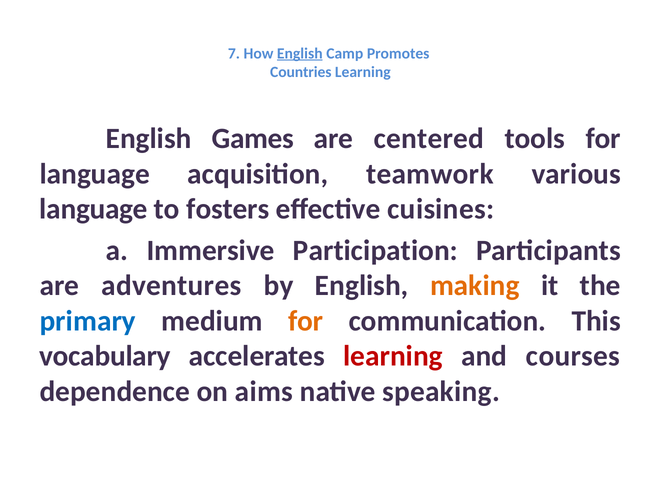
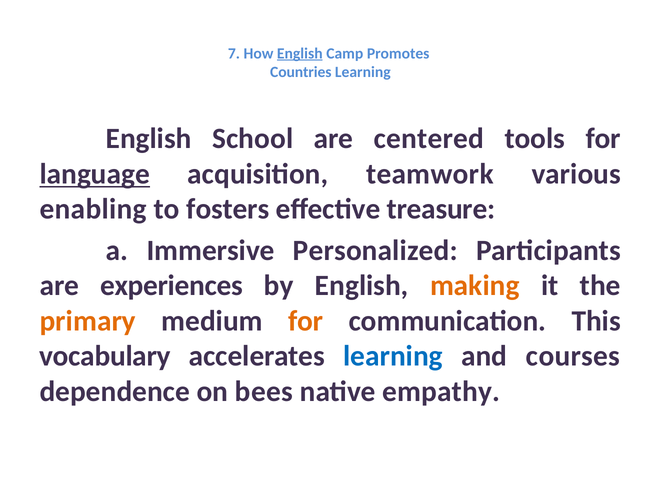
Games: Games -> School (253, 139)
language underline: none -> present (95, 174)
language: language -> enabling (93, 209)
cuisines: cuisines -> treasure (441, 209)
Participation: Participation -> Personalized (375, 250)
adventures: adventures -> experiences (172, 286)
primary colour: blue -> orange (88, 321)
learning colour: red -> blue (393, 356)
aims: aims -> bees (264, 391)
speaking: speaking -> empathy (441, 391)
